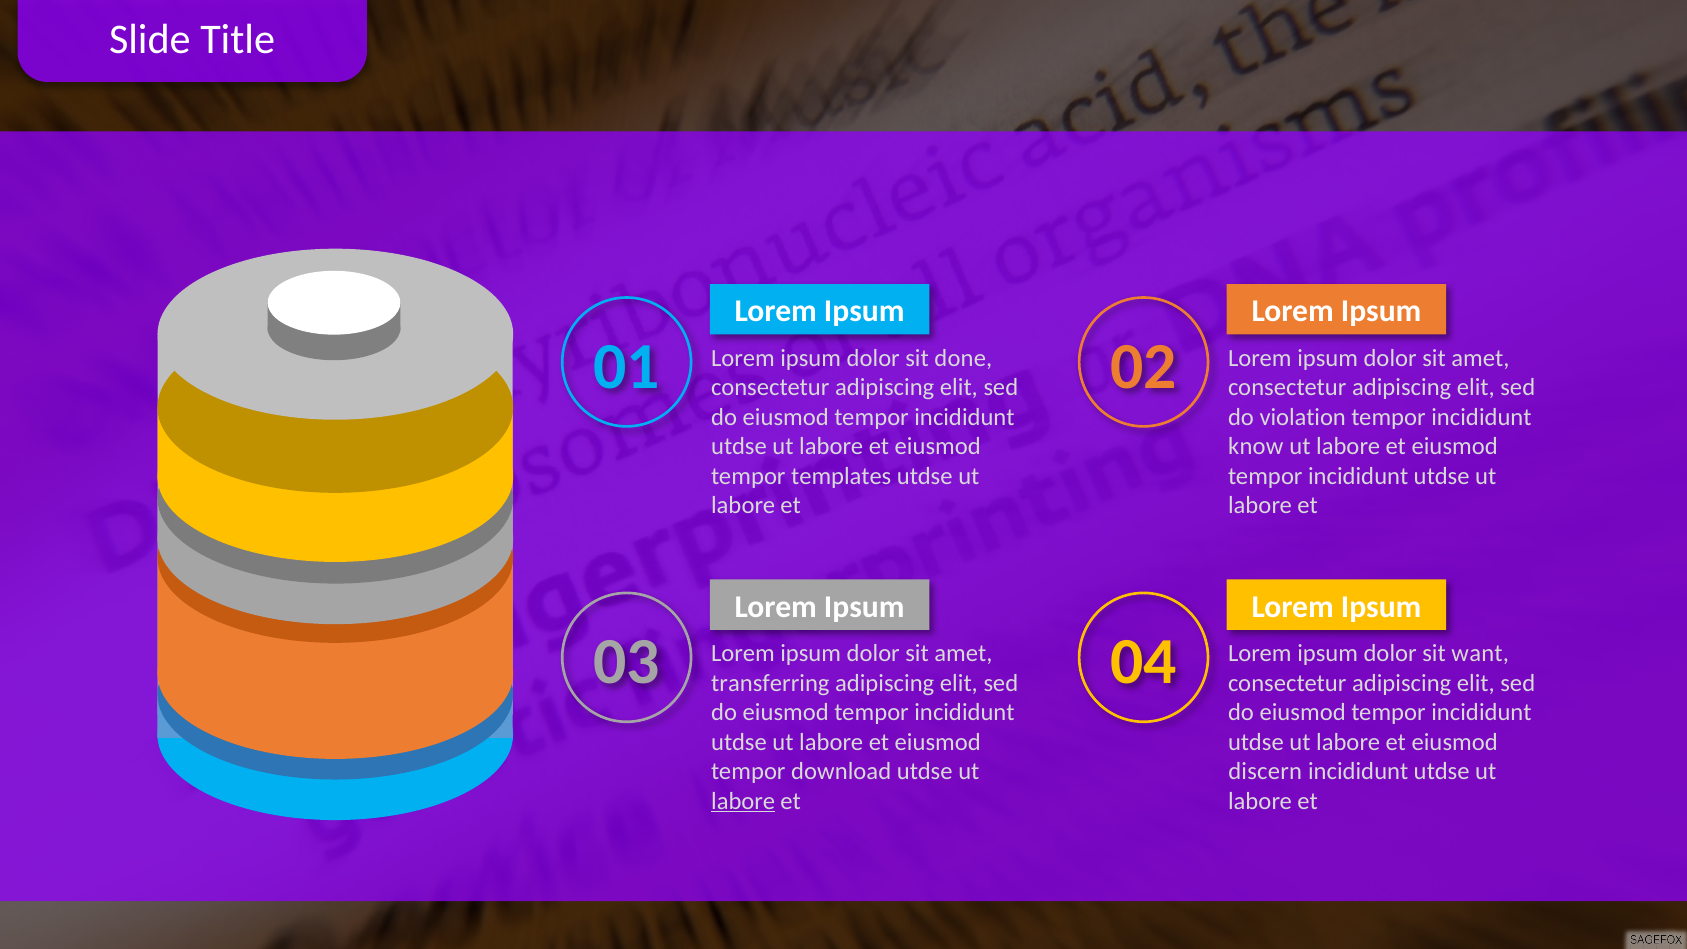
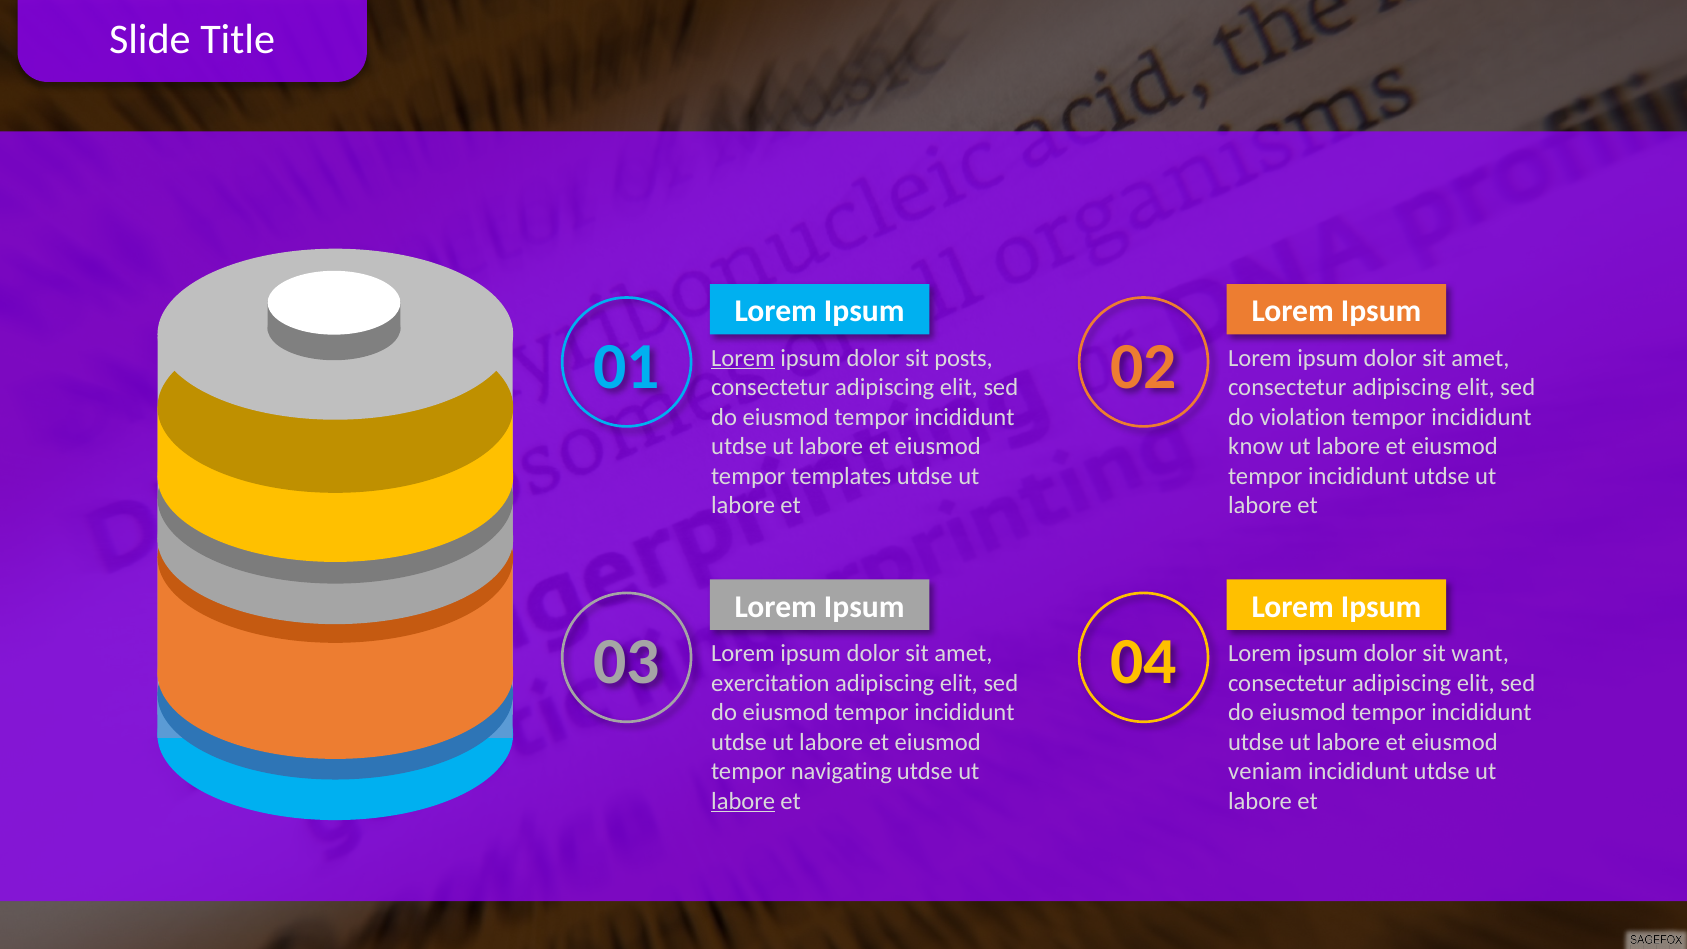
Lorem underline: none -> present (743, 358)
done: done -> posts (964, 358)
transferring: transferring -> exercitation (770, 683)
download: download -> navigating (841, 771)
discern: discern -> veniam (1265, 771)
